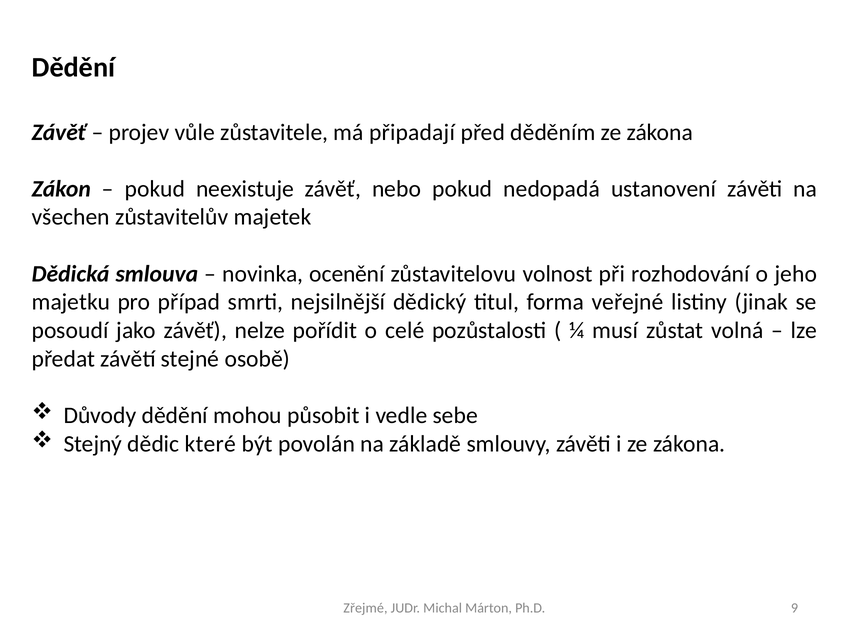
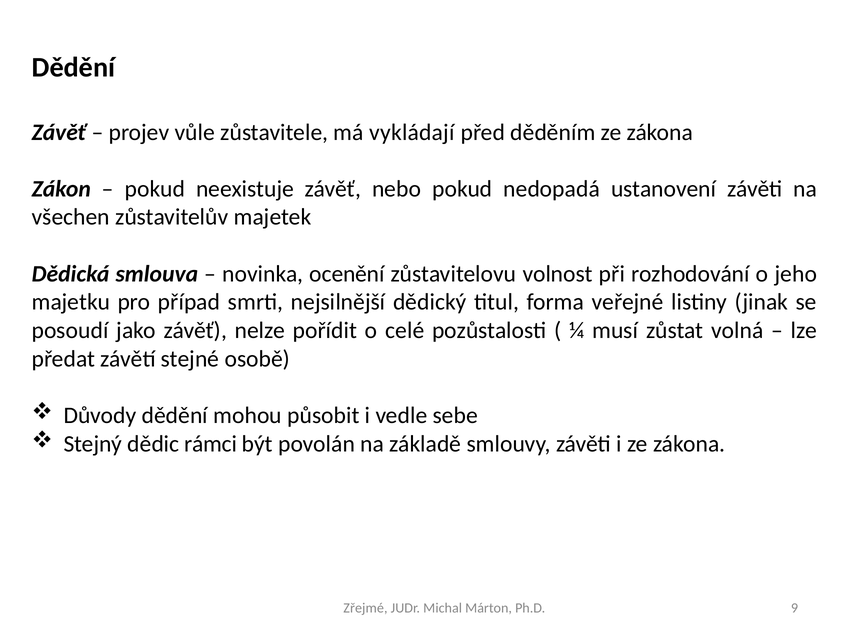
připadají: připadají -> vykládají (412, 132)
které: které -> rámci (211, 444)
